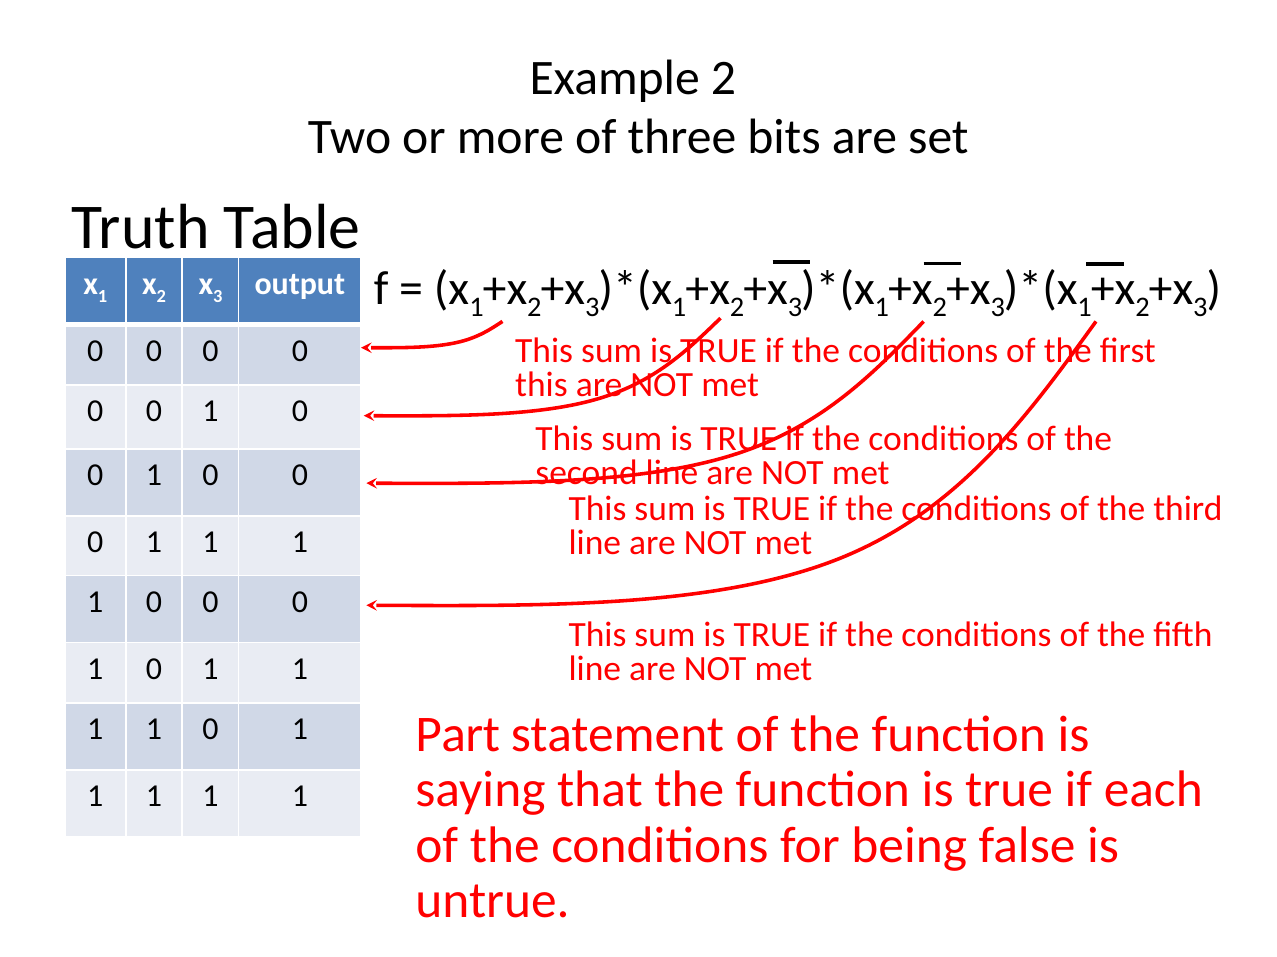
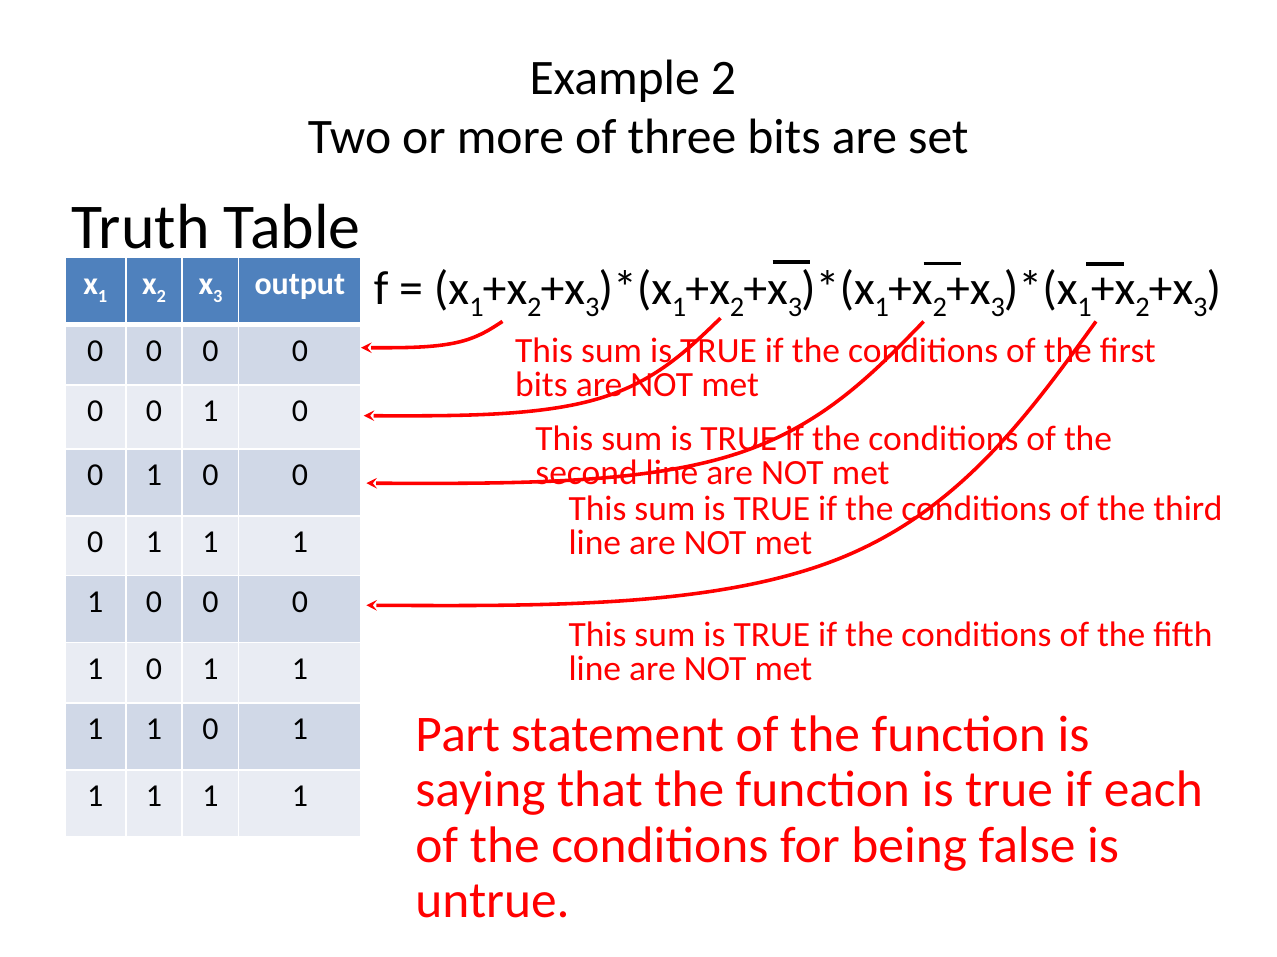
this: this -> bits (541, 385)
